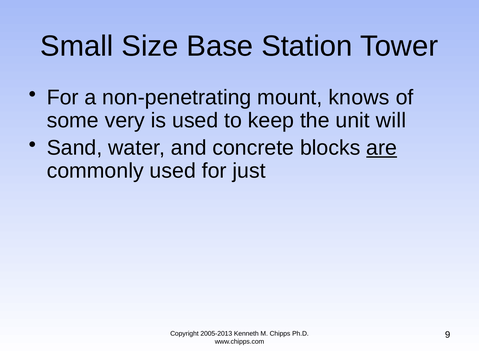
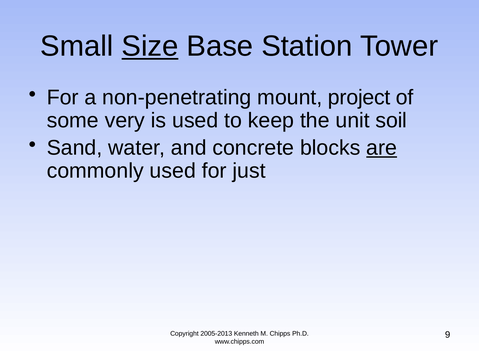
Size underline: none -> present (150, 46)
knows: knows -> project (359, 98)
will: will -> soil (391, 121)
